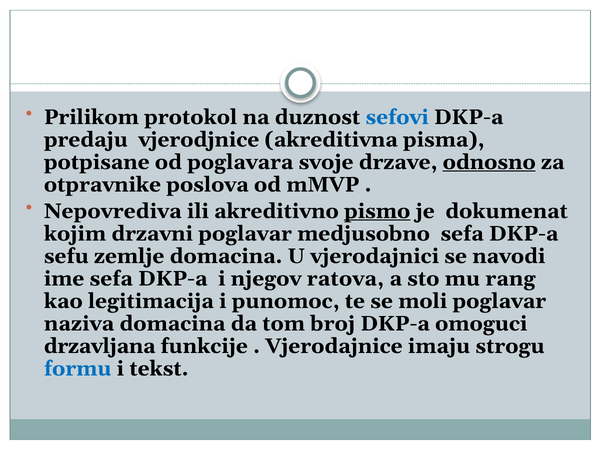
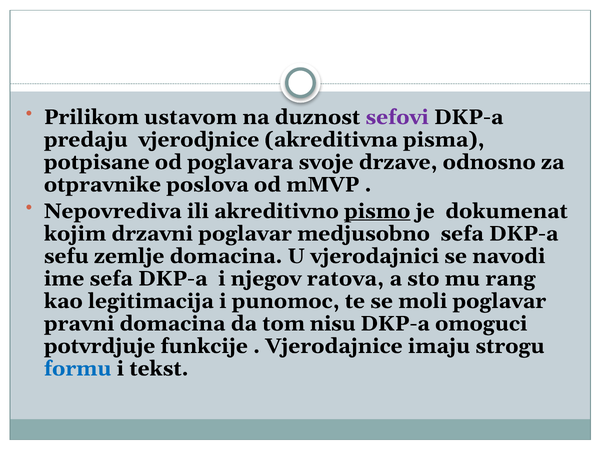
protokol: protokol -> ustavom (191, 117)
sefovi colour: blue -> purple (397, 117)
odnosno underline: present -> none (489, 162)
naziva: naziva -> pravni (79, 324)
broj: broj -> nisu (333, 324)
drzavljana: drzavljana -> potvrdjuje (100, 347)
